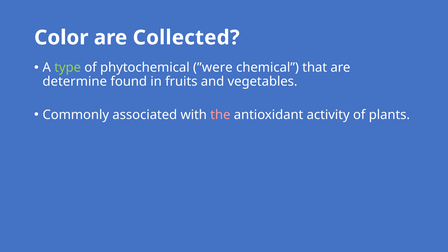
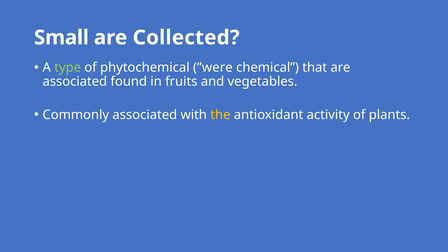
Color: Color -> Small (61, 38)
determine: determine -> associated (75, 82)
the colour: pink -> yellow (220, 115)
